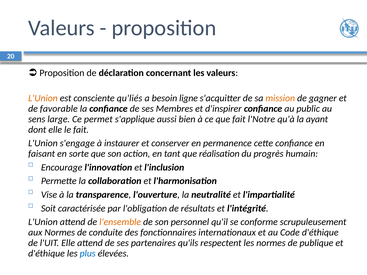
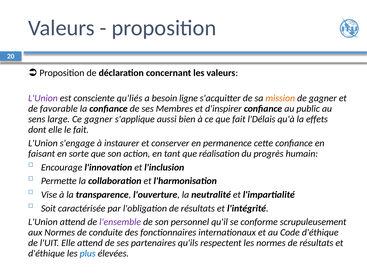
L'Union colour: orange -> purple (43, 98)
Ce permet: permet -> gagner (98, 119)
l'Notre: l'Notre -> l'Délais (262, 119)
ayant: ayant -> effets (317, 119)
l'ensemble colour: orange -> purple (120, 222)
normes de publique: publique -> résultats (316, 243)
